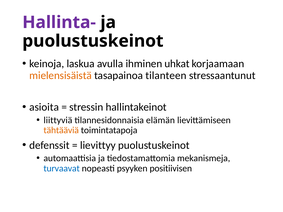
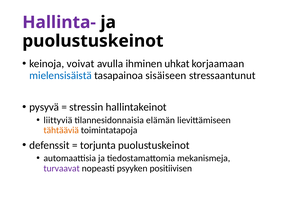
laskua: laskua -> voivat (81, 64)
mielensisäistä colour: orange -> blue (61, 76)
tilanteen: tilanteen -> sisäiseen (166, 76)
asioita: asioita -> pysyvä (44, 107)
lievittyy: lievittyy -> torjunta (98, 145)
turvaavat colour: blue -> purple (62, 169)
